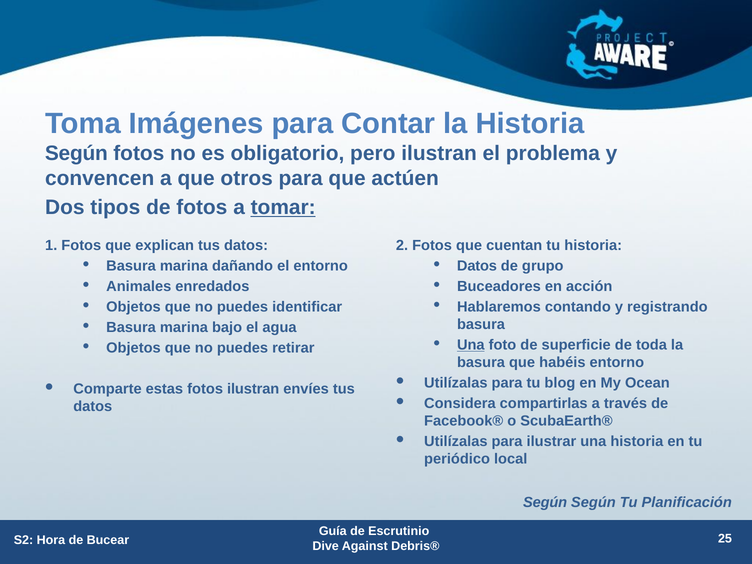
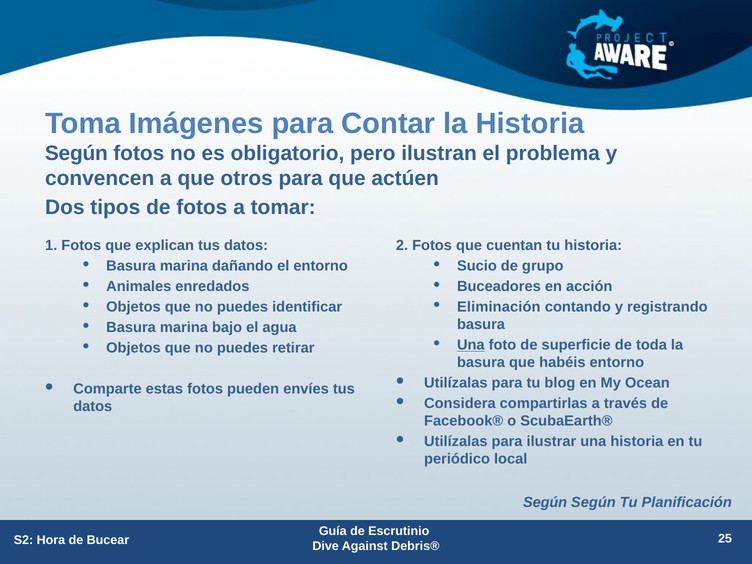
tomar underline: present -> none (283, 207)
Datos: Datos -> Sucio (477, 266)
Hablaremos: Hablaremos -> Eliminación (499, 307)
fotos ilustran: ilustran -> pueden (253, 389)
